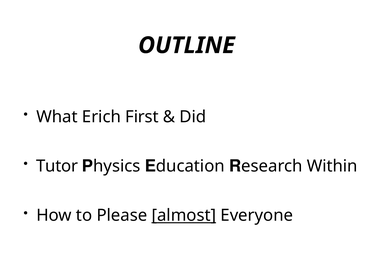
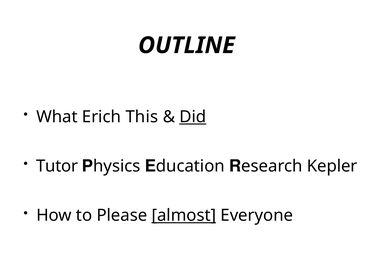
First: First -> This (142, 117)
Did underline: none -> present (193, 117)
Within: Within -> Kepler (332, 166)
